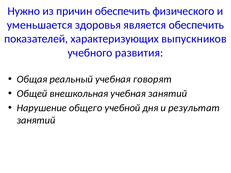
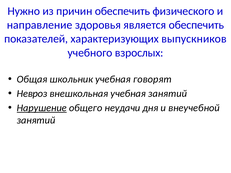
уменьшается: уменьшается -> направление (40, 25)
развития: развития -> взрослых (139, 53)
реальный: реальный -> школьник (71, 79)
Общей: Общей -> Невроз (32, 94)
Нарушение underline: none -> present (42, 108)
учебной: учебной -> неудачи (122, 108)
результат: результат -> внеучебной (194, 108)
